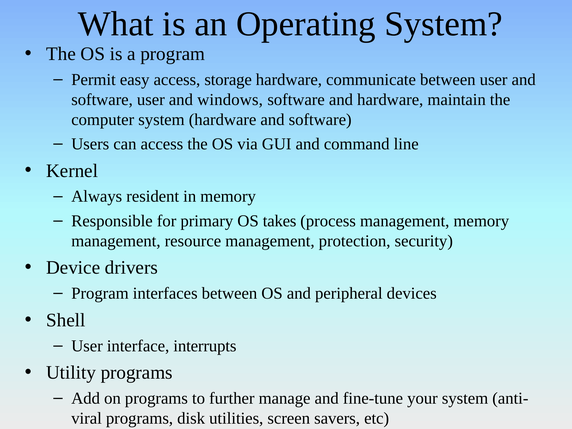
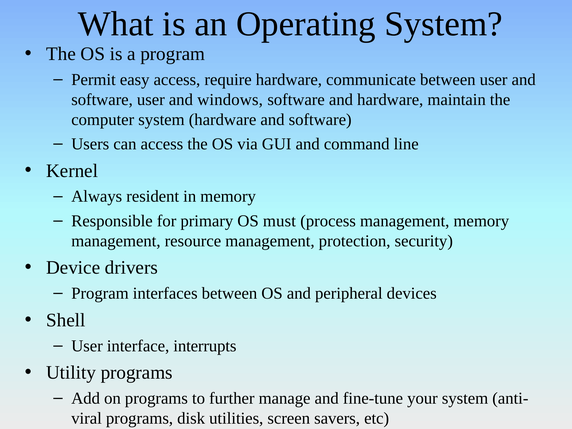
storage: storage -> require (228, 80)
takes: takes -> must (279, 221)
